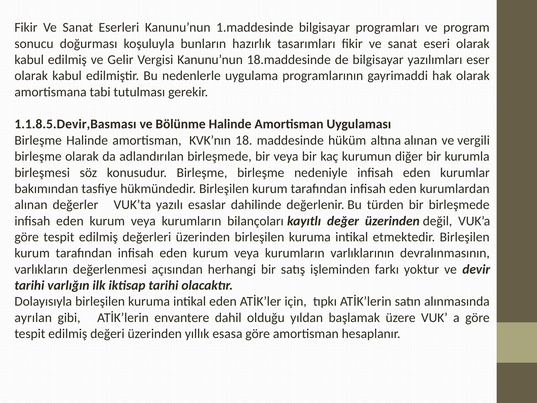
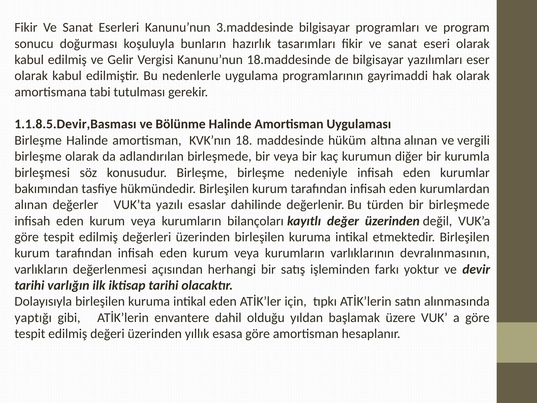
1.maddesinde: 1.maddesinde -> 3.maddesinde (255, 27)
ayrılan: ayrılan -> yaptığı (33, 317)
